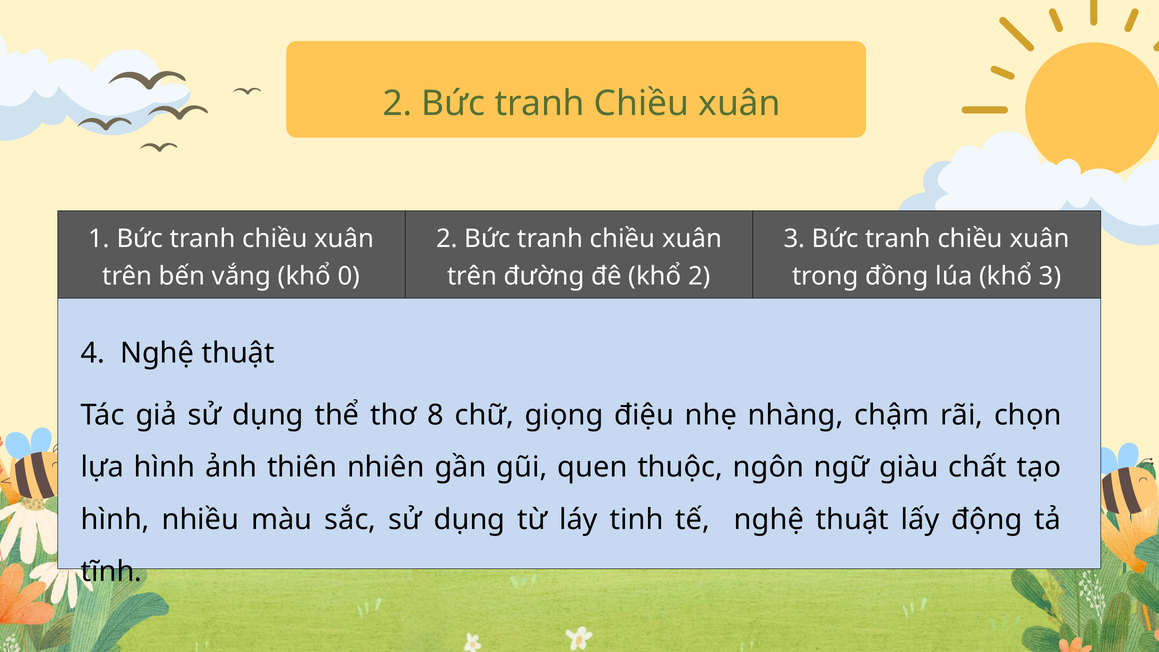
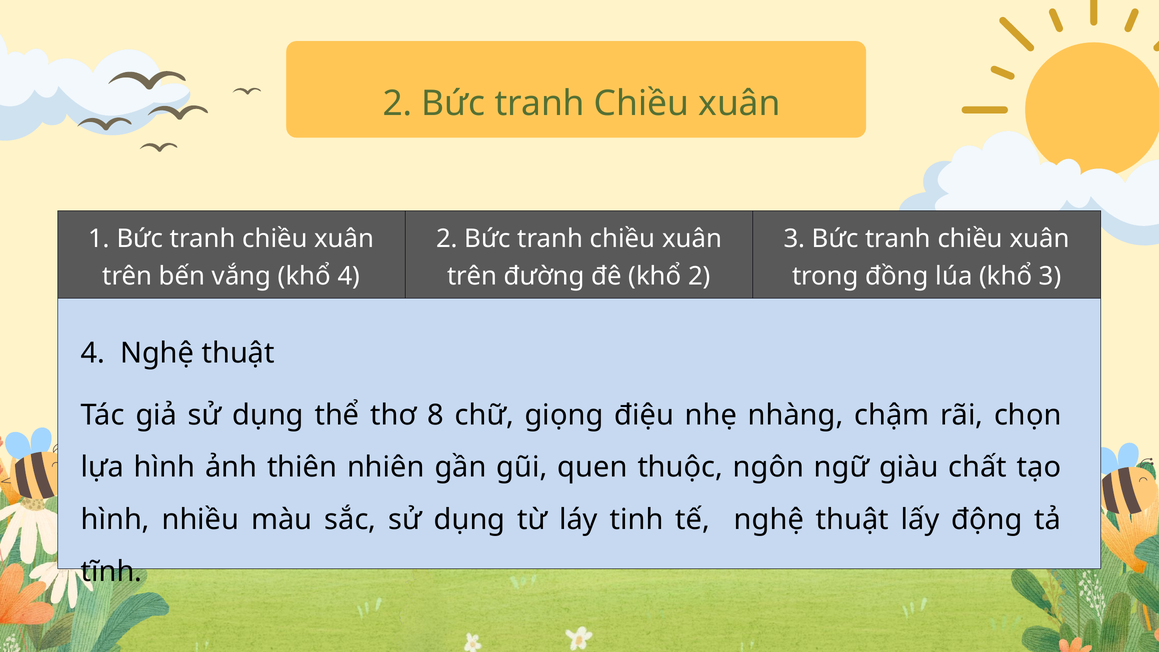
khổ 0: 0 -> 4 (349, 276)
